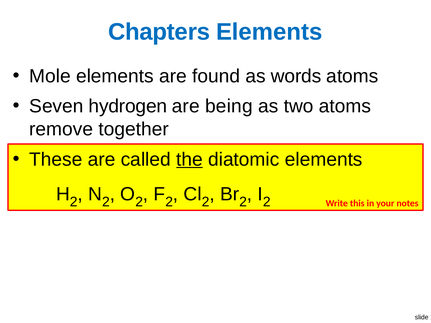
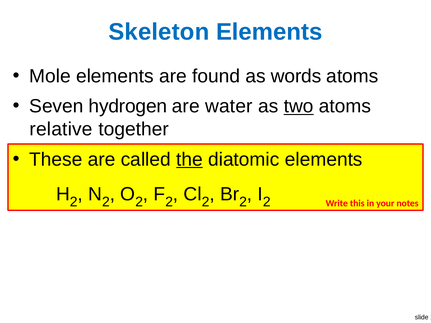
Chapters: Chapters -> Skeleton (159, 32)
being: being -> water (229, 106)
two underline: none -> present (299, 106)
remove: remove -> relative (61, 129)
